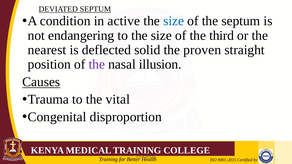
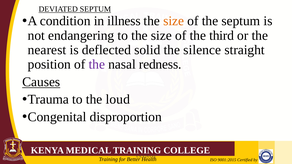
active: active -> illness (124, 21)
size colour: blue -> orange (174, 21)
proven: proven -> silence (202, 50)
illusion: illusion -> redness (160, 64)
vital: vital -> loud (118, 99)
